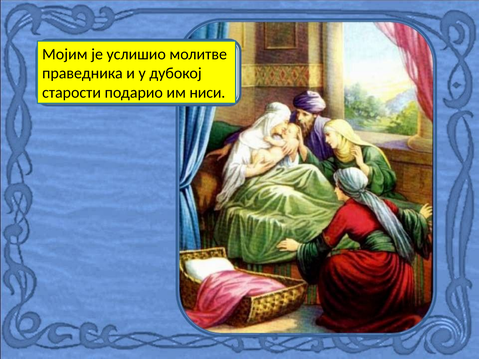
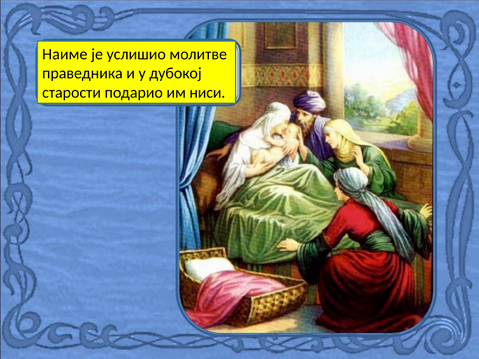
Мојим: Мојим -> Наиме (65, 54)
